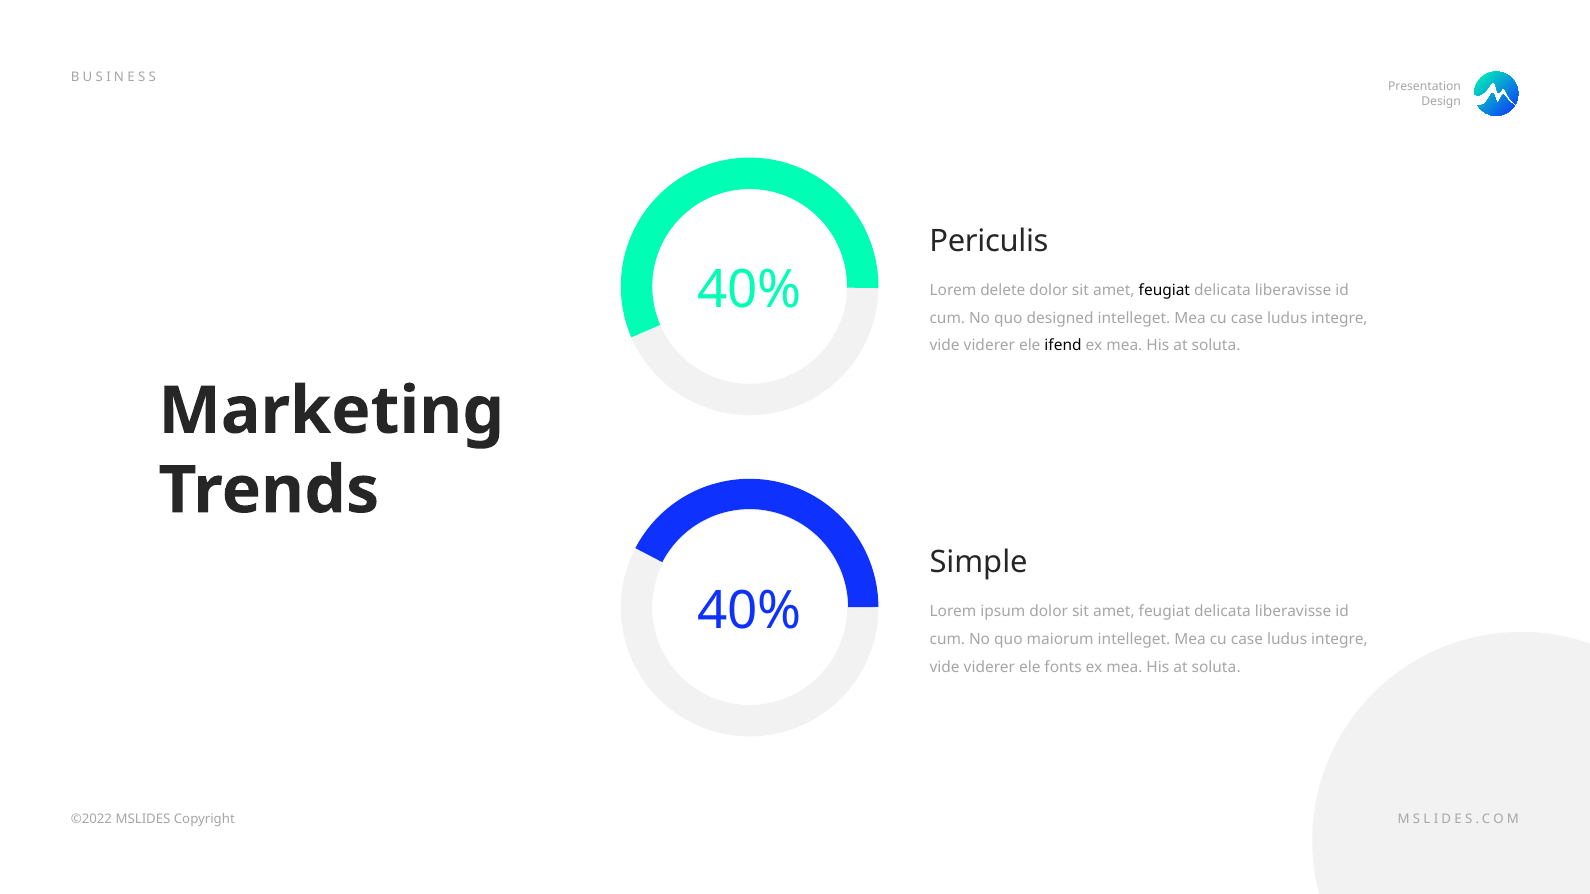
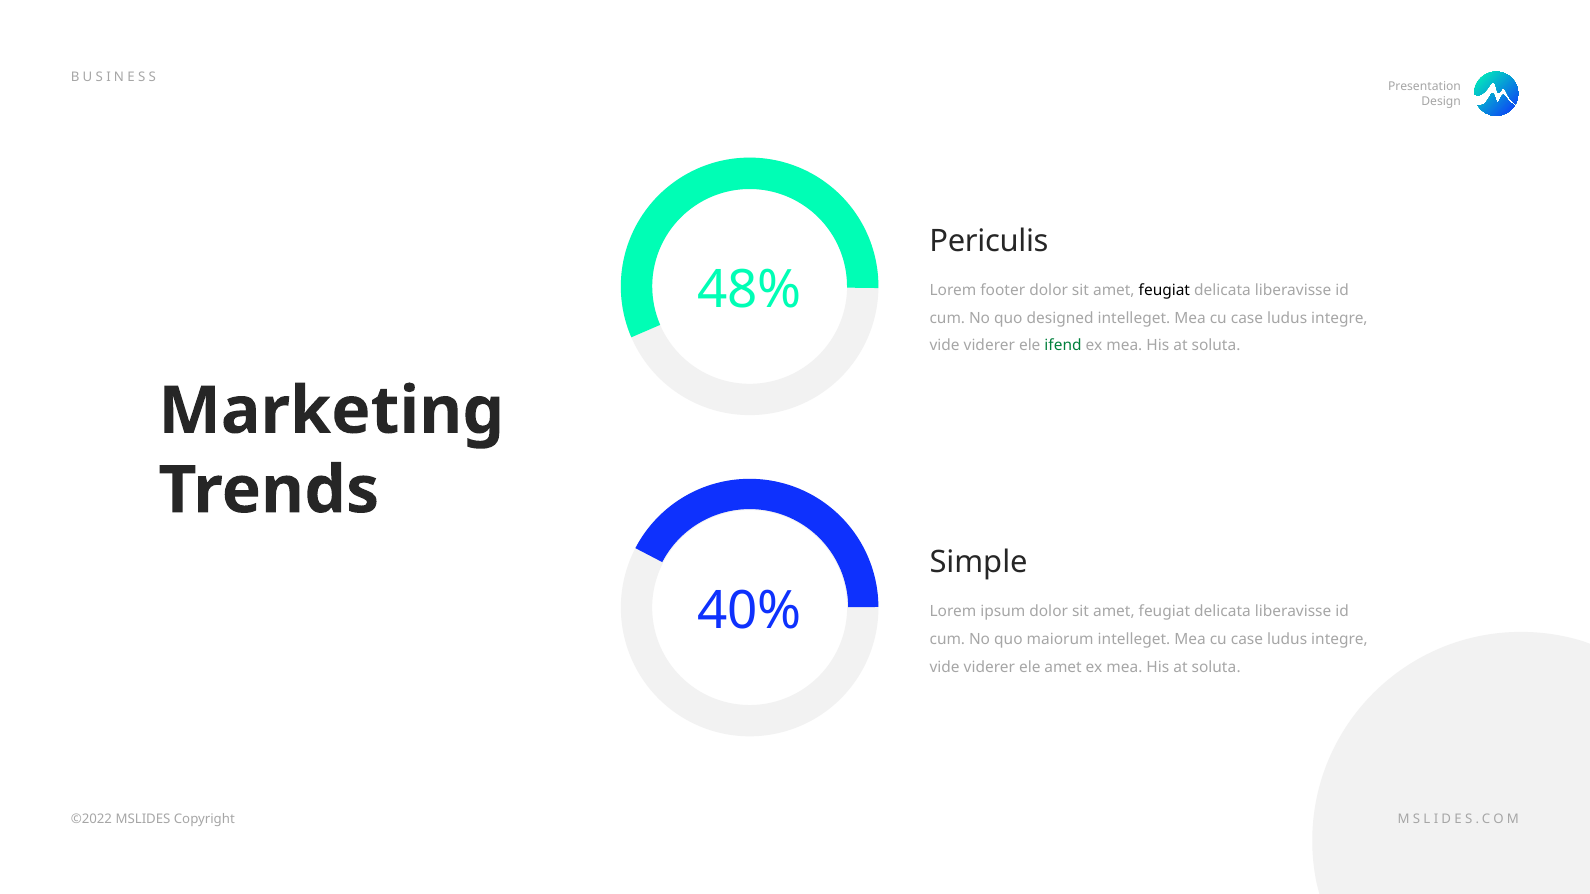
40%: 40% -> 48% (750, 290)
delete: delete -> footer (1003, 290)
ifend colour: black -> green (1063, 346)
ele fonts: fonts -> amet (1063, 667)
